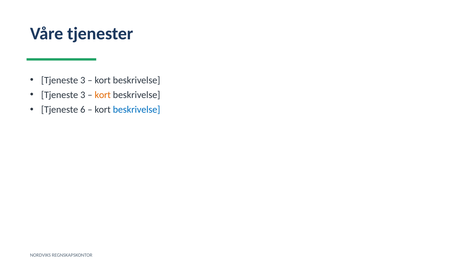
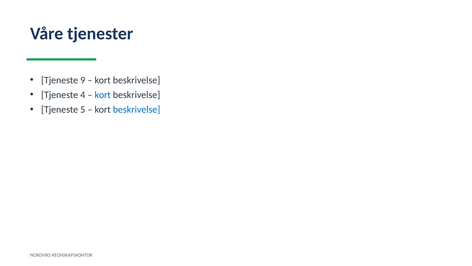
3: 3 -> 9 (83, 80)
3: 3 -> 4 (83, 95)
kort colour: orange -> blue (103, 95)
6: 6 -> 5 (83, 109)
